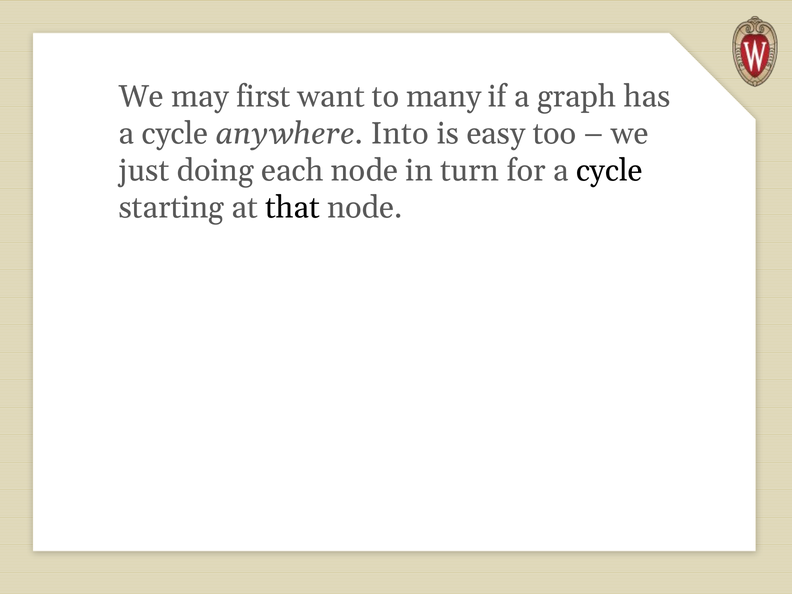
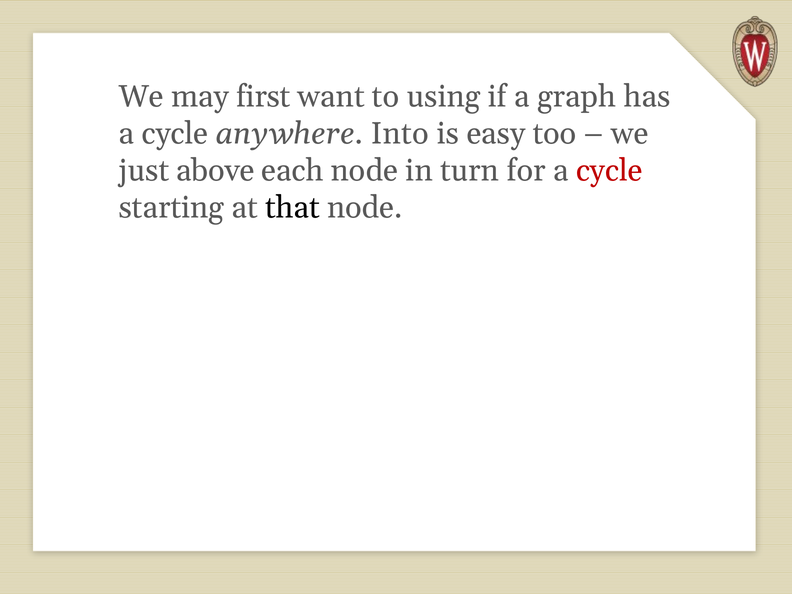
many: many -> using (444, 96)
doing: doing -> above (215, 170)
cycle colour: black -> red (609, 170)
